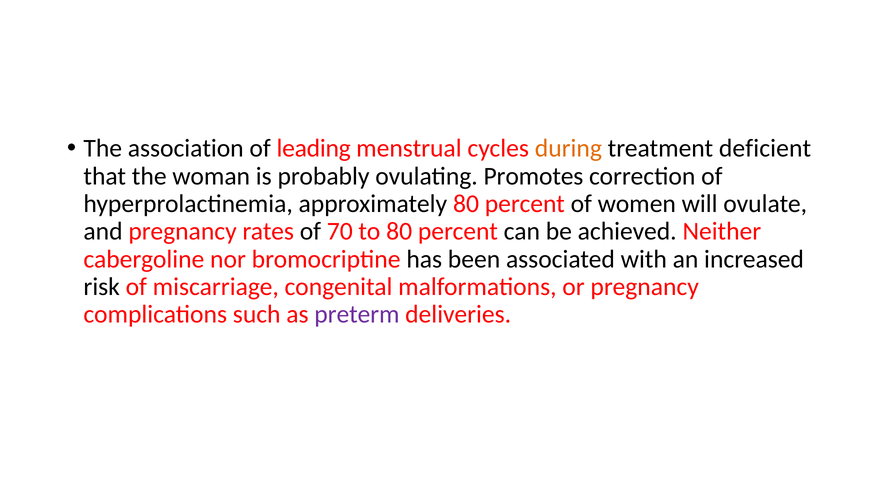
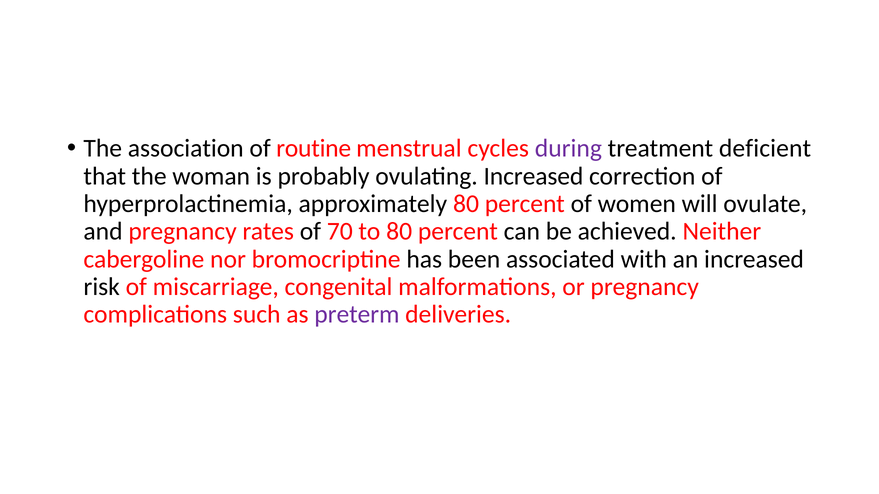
leading: leading -> routine (314, 149)
during colour: orange -> purple (568, 149)
ovulating Promotes: Promotes -> Increased (533, 176)
